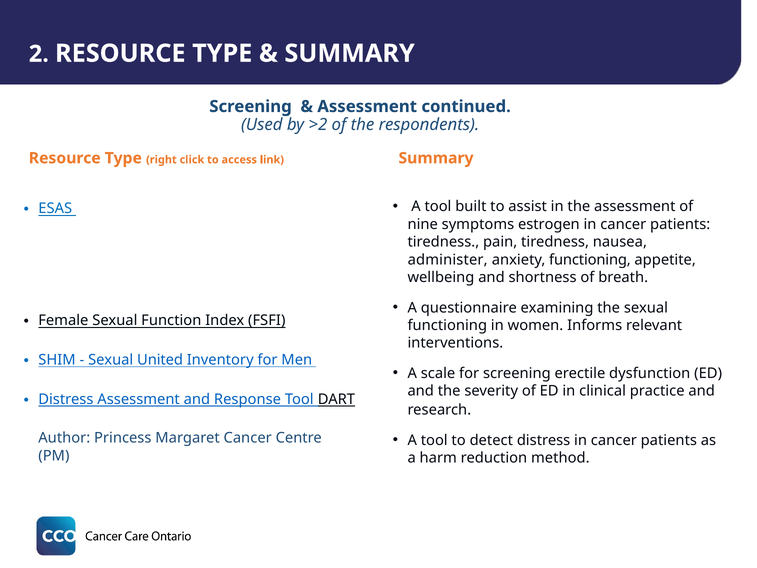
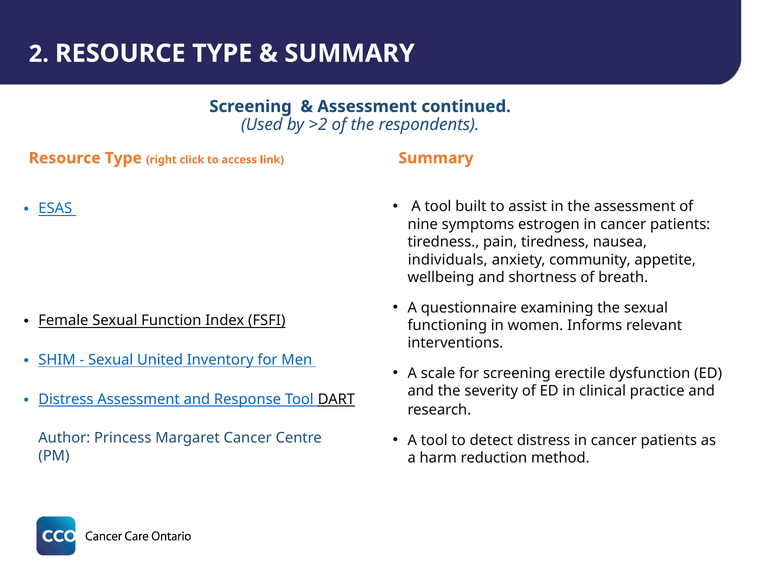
administer: administer -> individuals (448, 260)
anxiety functioning: functioning -> community (590, 260)
